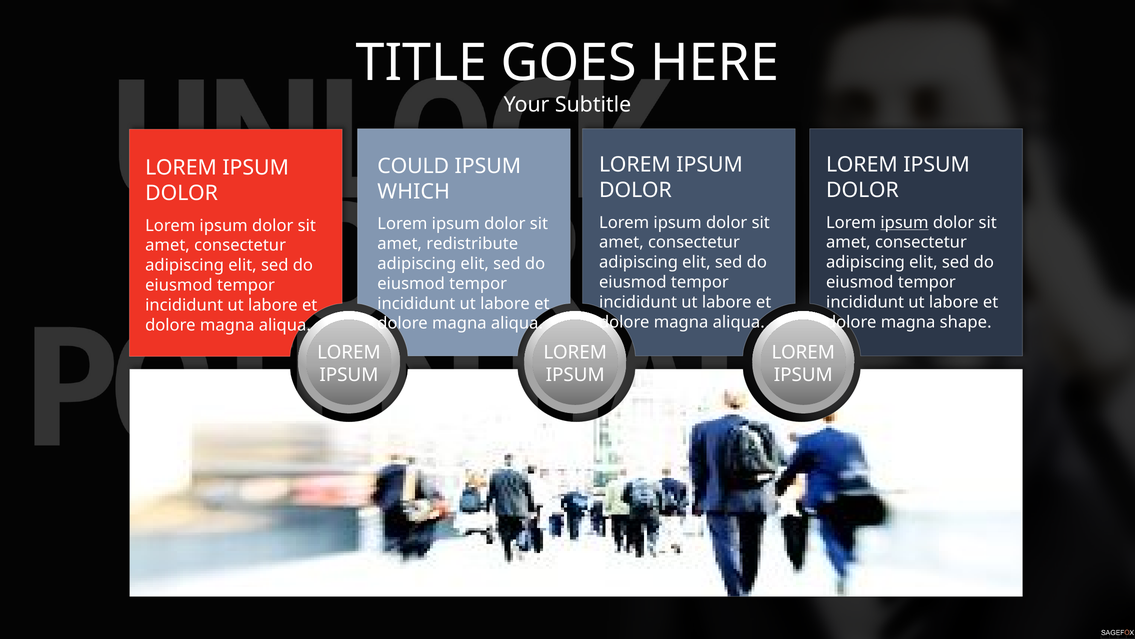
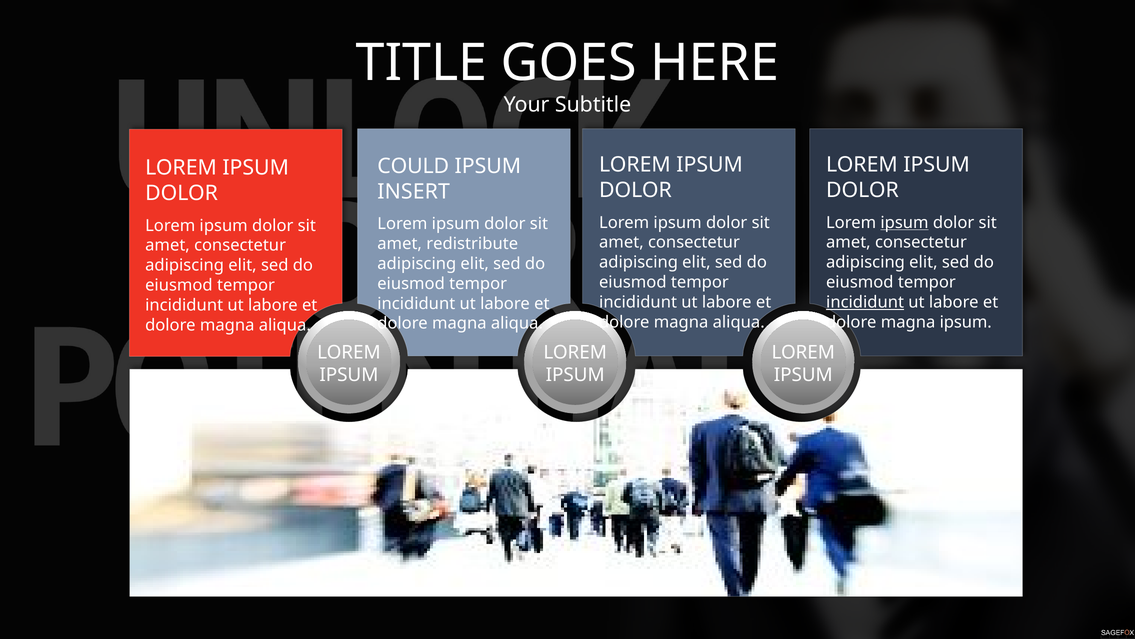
WHICH: WHICH -> INSERT (414, 192)
incididunt underline: none -> present (865, 302)
magna shape: shape -> ipsum (966, 322)
